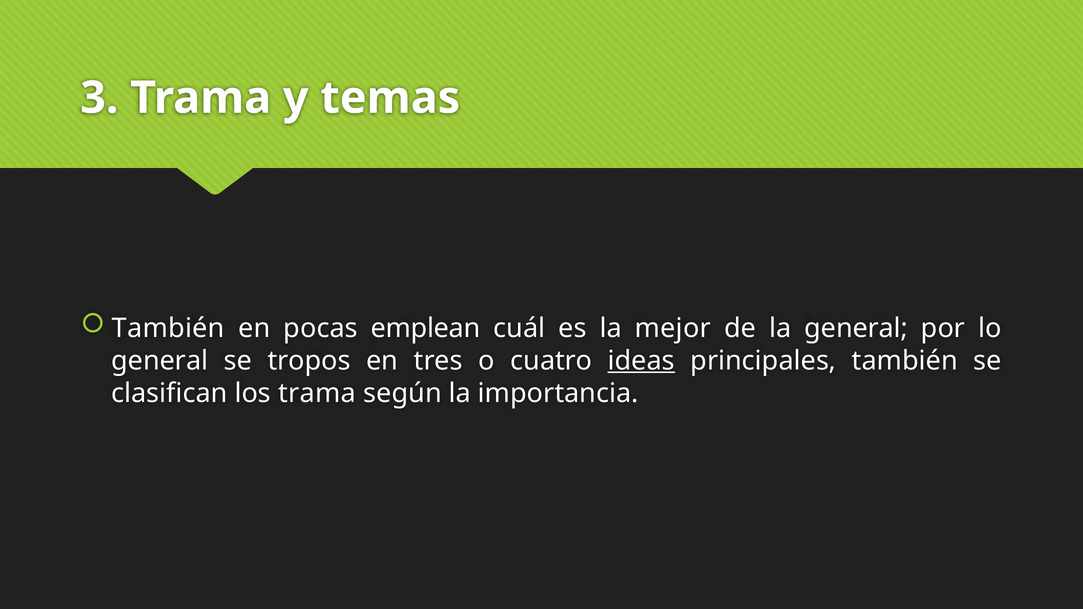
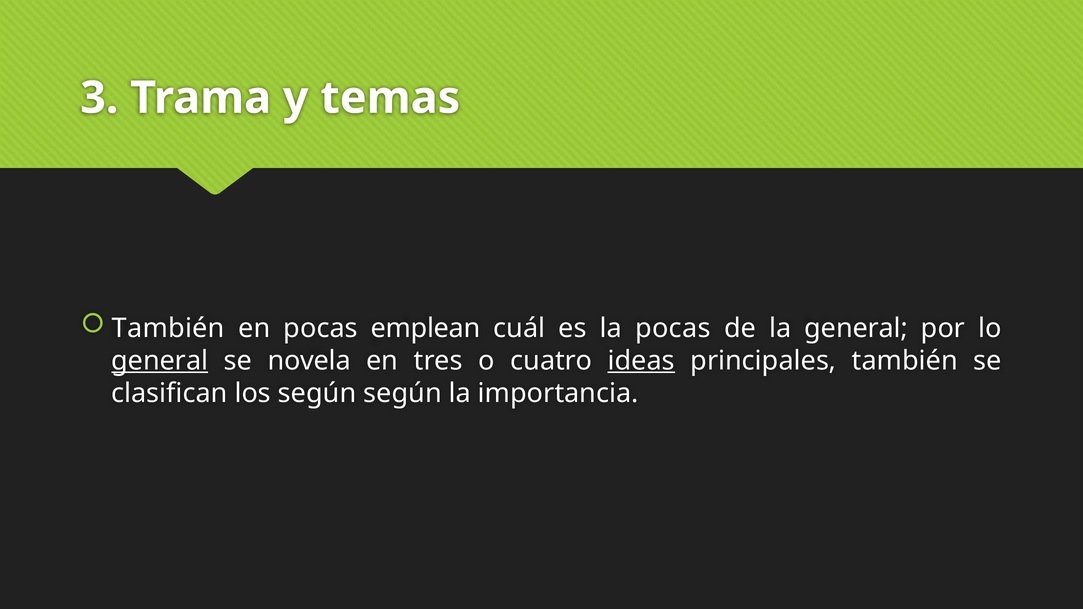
la mejor: mejor -> pocas (673, 328)
general underline: none -> present (160, 361)
tropos: tropos -> novela (309, 361)
los trama: trama -> según (317, 393)
